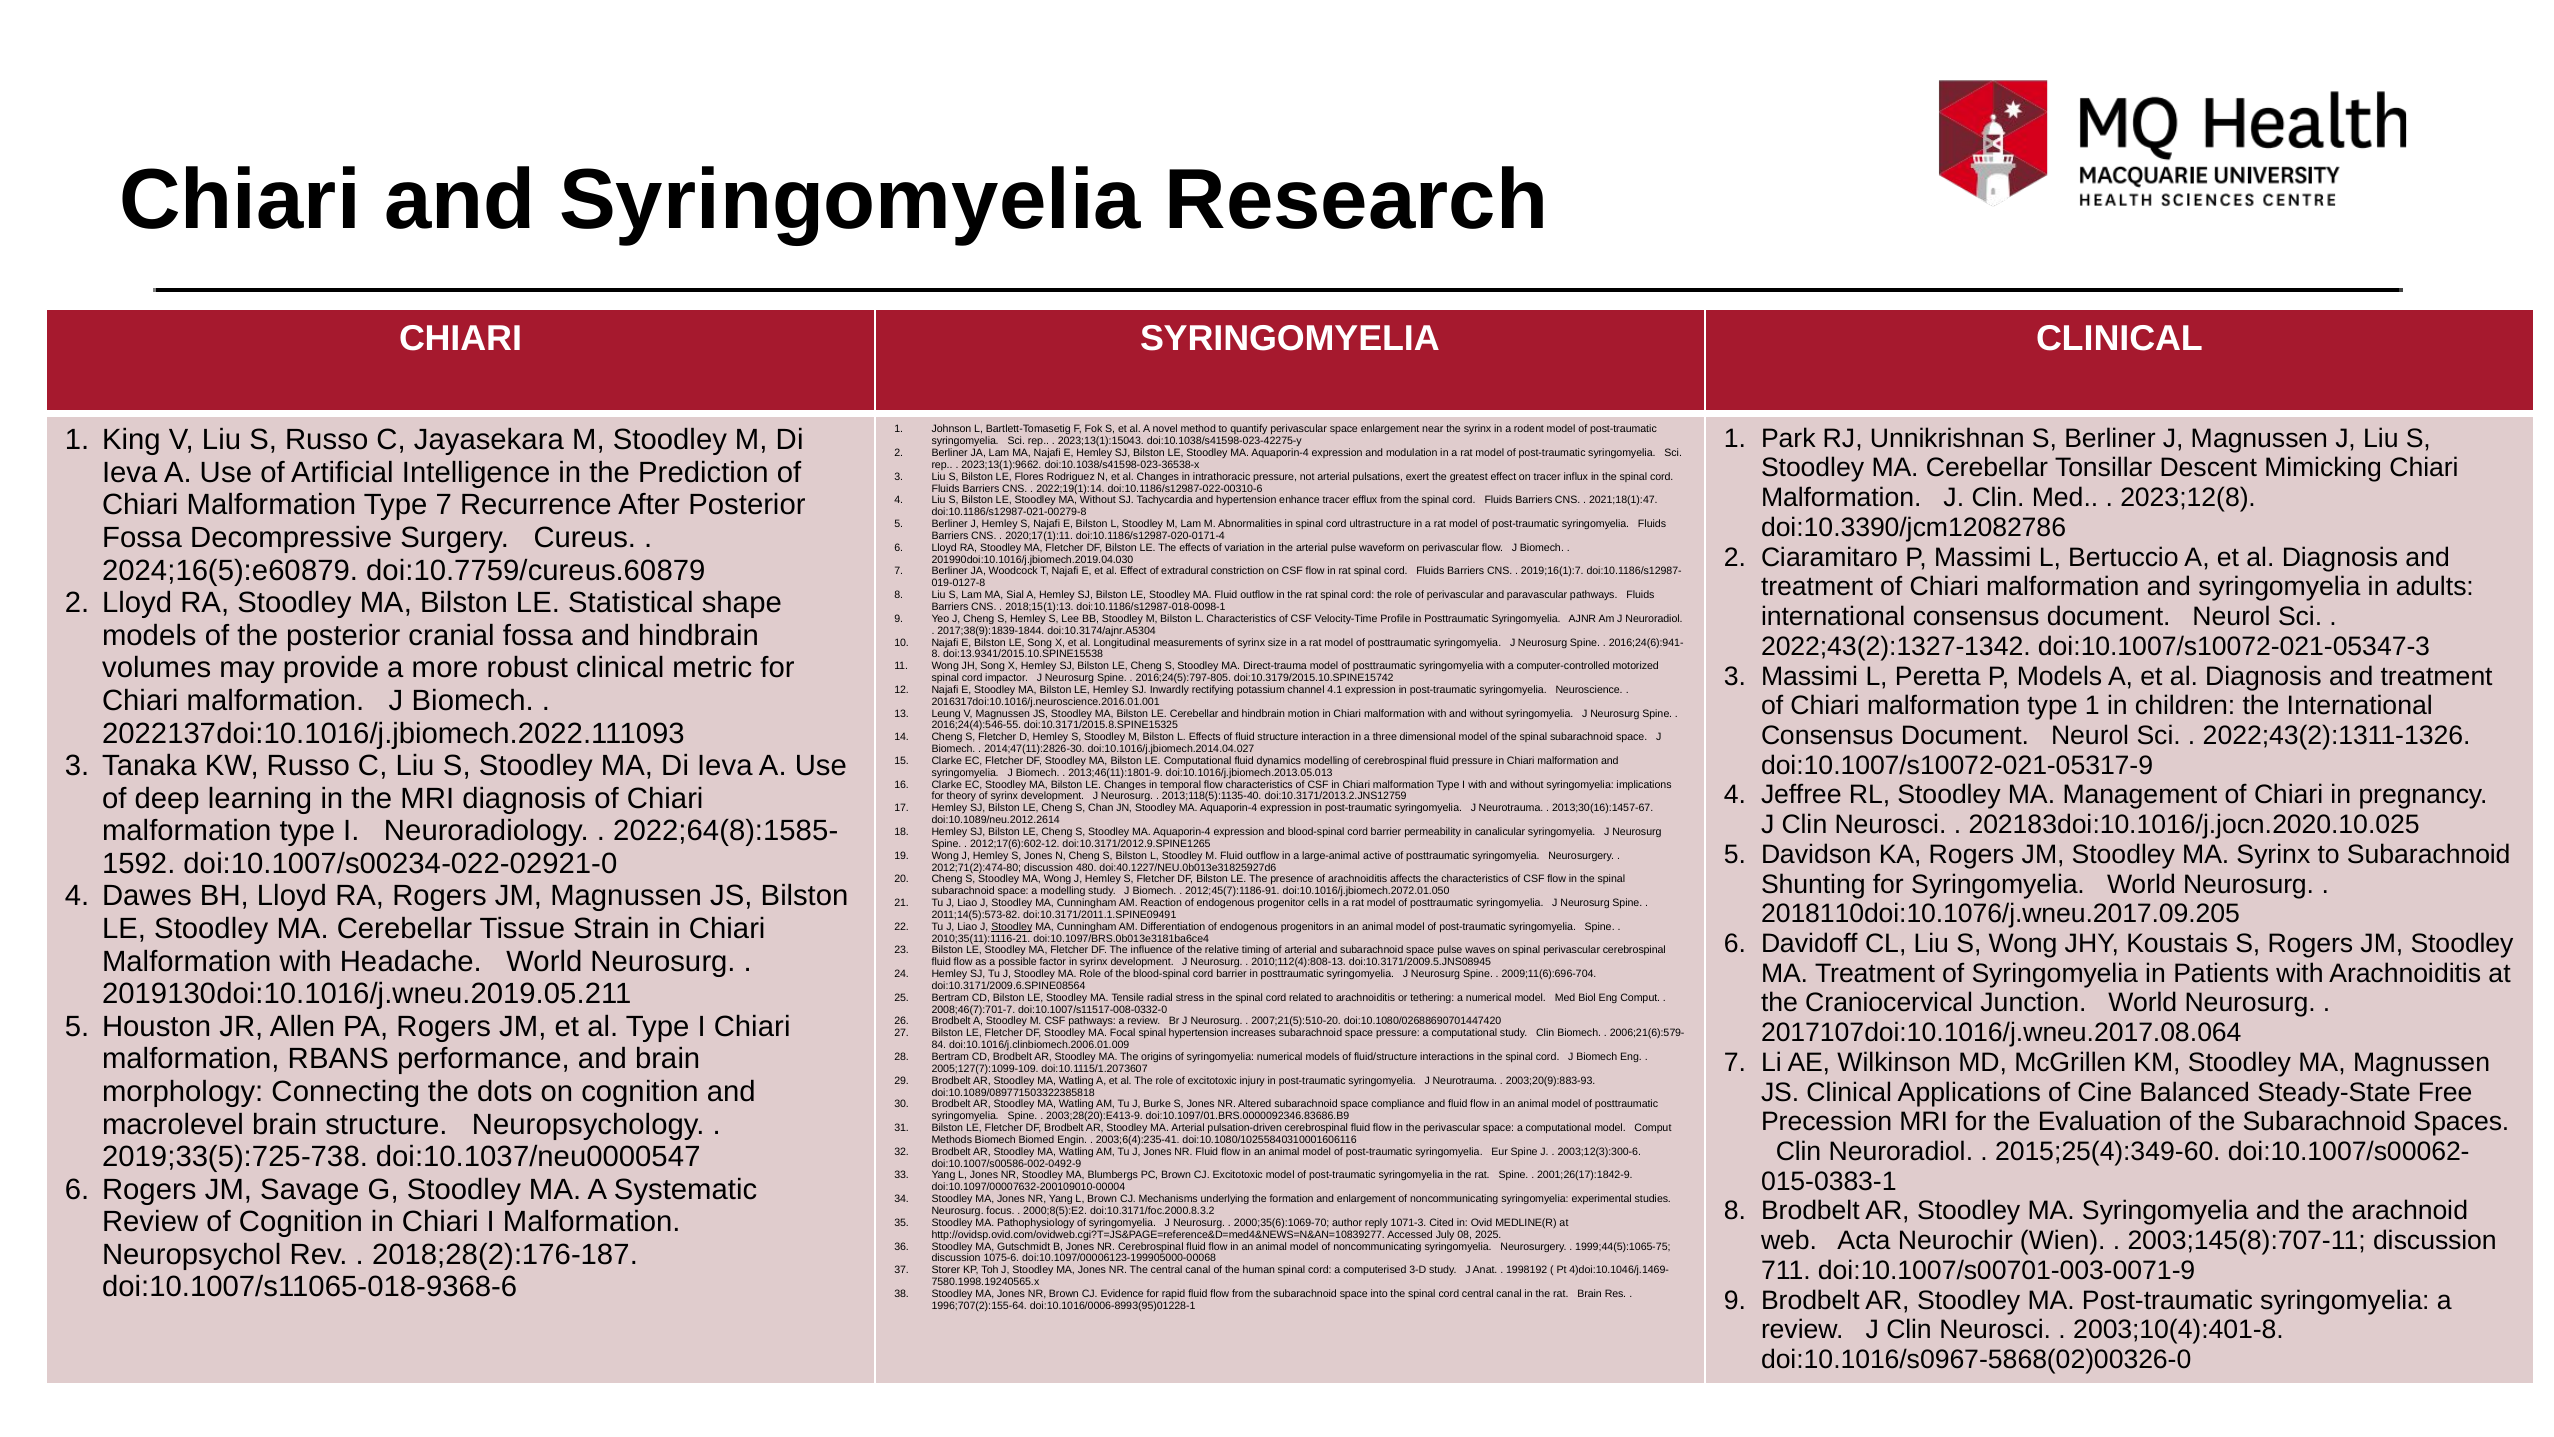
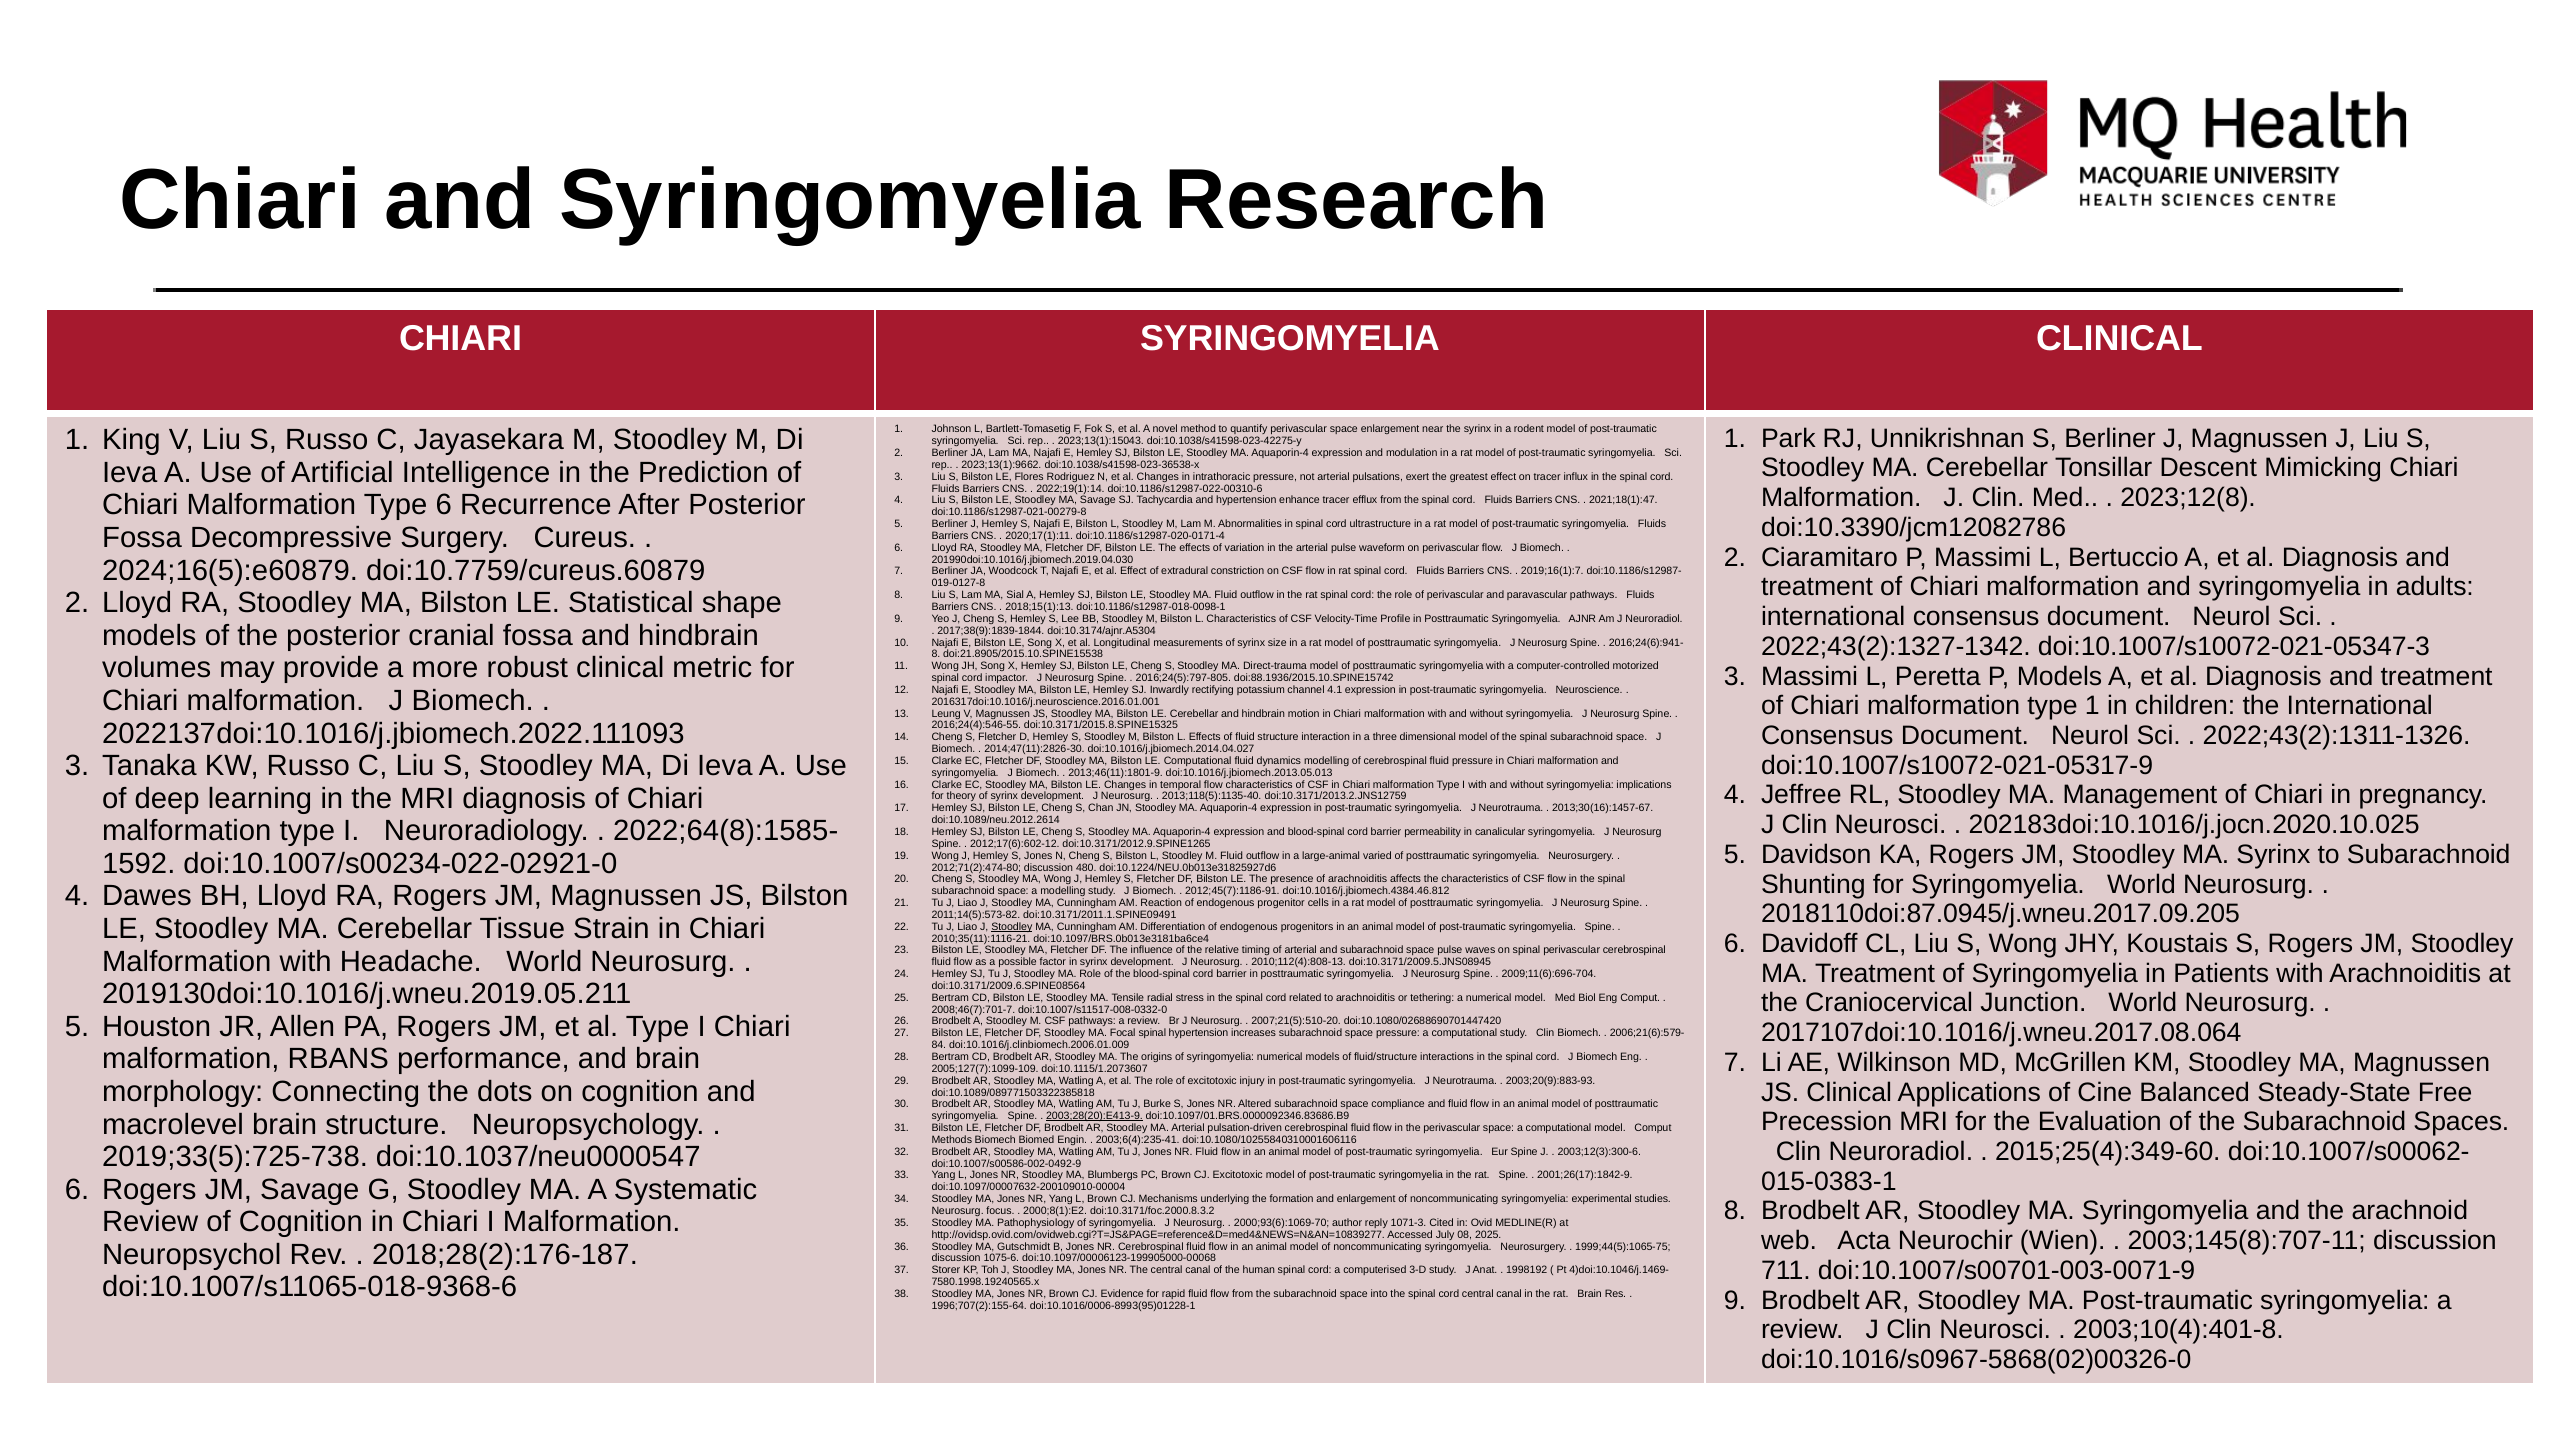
Type 7: 7 -> 6 (444, 505)
MA Without: Without -> Savage (1098, 500)
doi:13.9341/2015.10.SPINE15538: doi:13.9341/2015.10.SPINE15538 -> doi:21.8905/2015.10.SPINE15538 (1023, 654)
doi:10.3179/2015.10.SPINE15742: doi:10.3179/2015.10.SPINE15742 -> doi:88.1936/2015.10.SPINE15742 (1314, 678)
active: active -> varied (1377, 855)
doi:40.1227/NEU.0b013e31825927d6: doi:40.1227/NEU.0b013e31825927d6 -> doi:10.1224/NEU.0b013e31825927d6 (1188, 867)
doi:10.1016/j.jbiomech.2072.01.050: doi:10.1016/j.jbiomech.2072.01.050 -> doi:10.1016/j.jbiomech.4384.46.812 (1366, 891)
2018110doi:10.1076/j.wneu.2017.09.205: 2018110doi:10.1076/j.wneu.2017.09.205 -> 2018110doi:87.0945/j.wneu.2017.09.205 (2000, 914)
2003;28(20):E413-9 underline: none -> present (1094, 1116)
2000;8(5):E2: 2000;8(5):E2 -> 2000;8(1):E2 (1055, 1211)
2000;35(6):1069-70: 2000;35(6):1069-70 -> 2000;93(6):1069-70 (1282, 1222)
